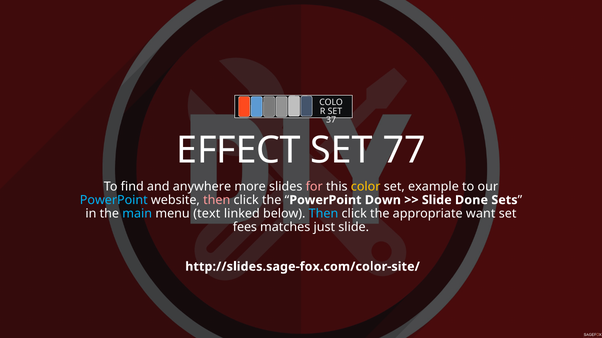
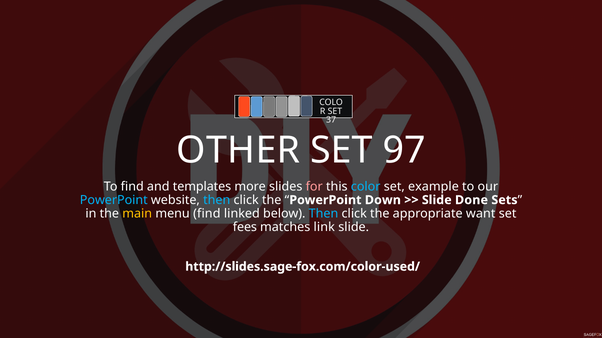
EFFECT: EFFECT -> OTHER (238, 150)
77: 77 -> 97 (404, 150)
anywhere: anywhere -> templates (202, 187)
color colour: yellow -> light blue (366, 187)
then colour: pink -> light blue (217, 200)
main colour: light blue -> yellow (137, 214)
menu text: text -> find (207, 214)
just: just -> link (324, 227)
http://slides.sage-fox.com/color-site/: http://slides.sage-fox.com/color-site/ -> http://slides.sage-fox.com/color-used/ (303, 267)
